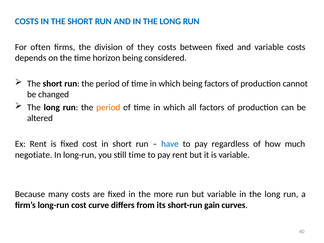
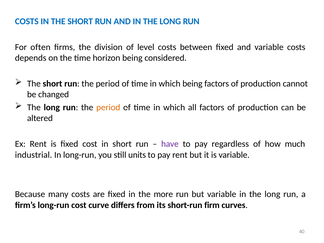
they: they -> level (146, 47)
have colour: blue -> purple (170, 144)
negotiate: negotiate -> industrial (34, 155)
still time: time -> units (137, 155)
gain: gain -> firm (212, 205)
